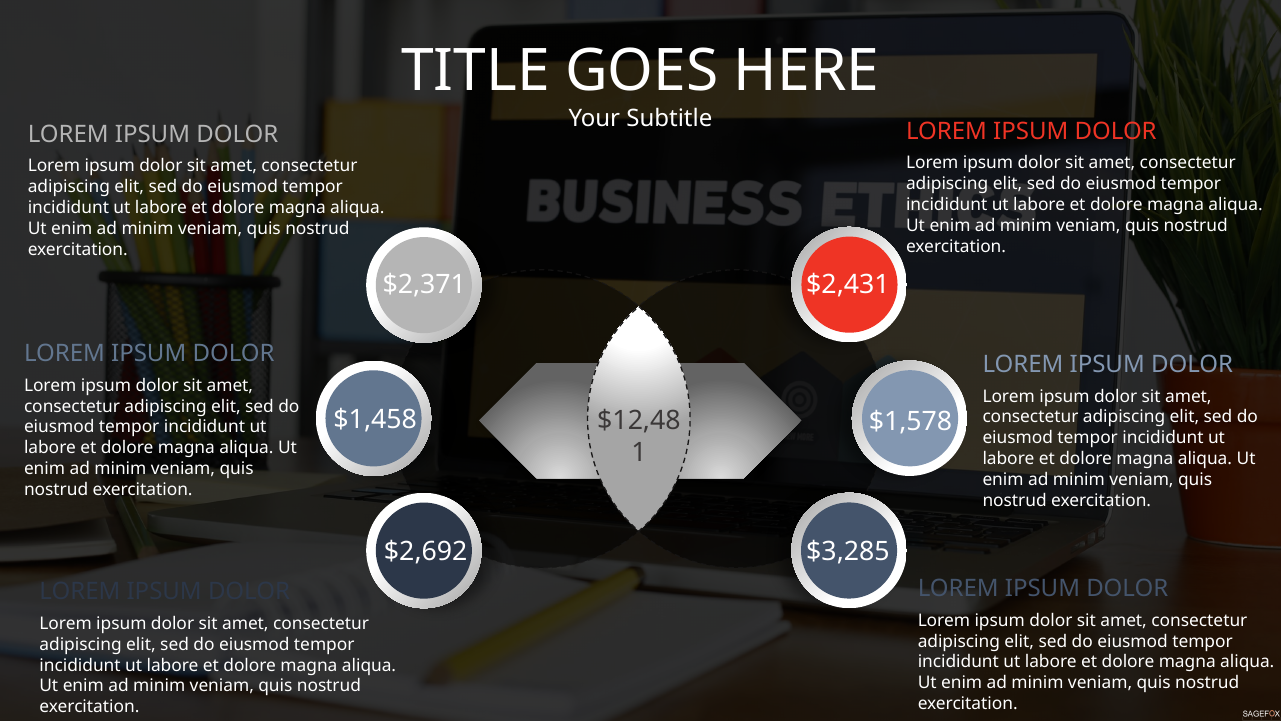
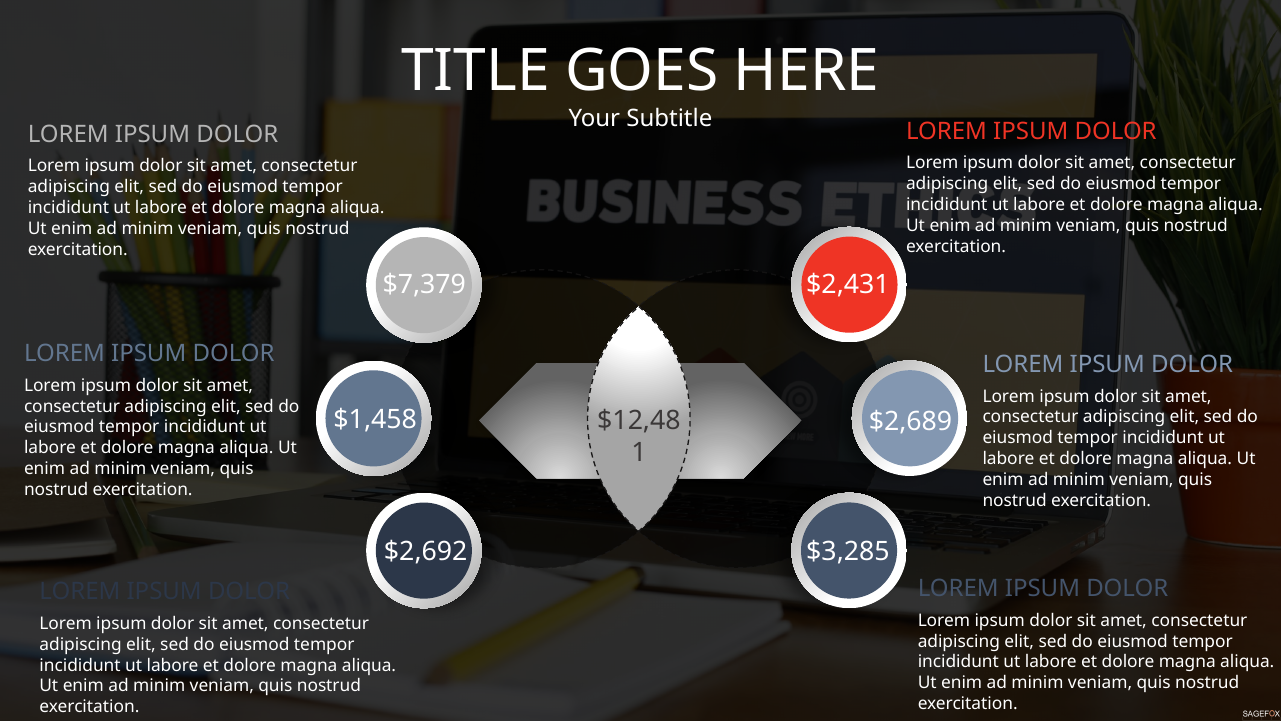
$2,371: $2,371 -> $7,379 (424, 284)
$1,578: $1,578 -> $2,689 (910, 422)
